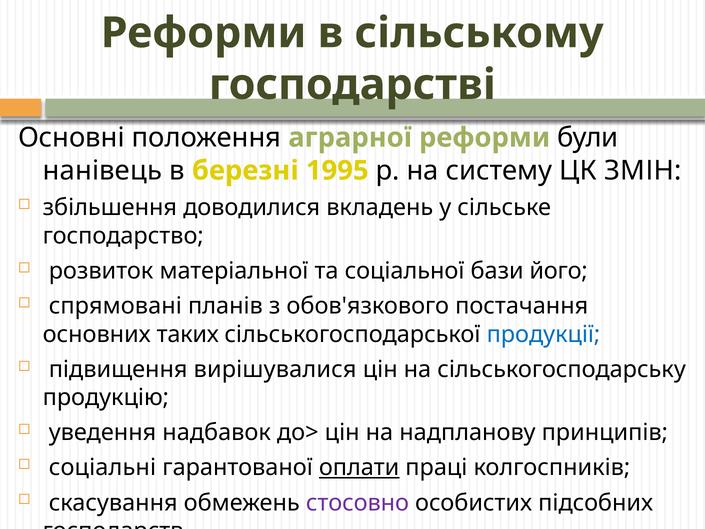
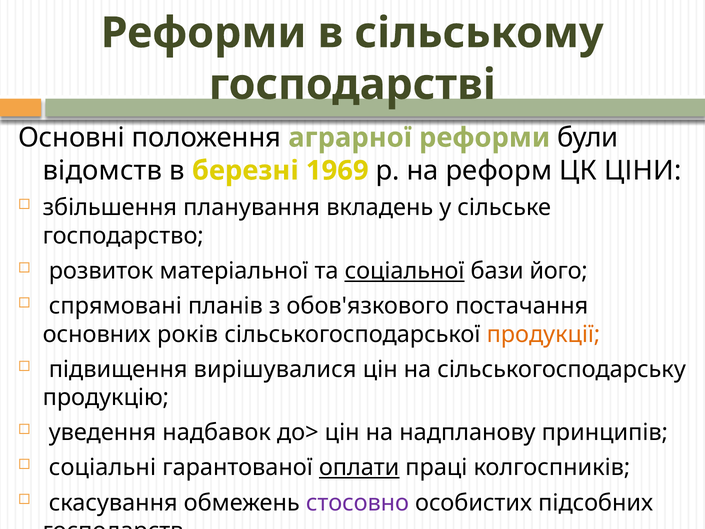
нанівець: нанівець -> відомств (102, 170)
1995: 1995 -> 1969 (337, 170)
систему: систему -> реформ (499, 170)
ЗМІН: ЗМІН -> ЦІНИ (643, 170)
доводилися: доводилися -> планування (252, 208)
соціальної underline: none -> present (405, 271)
таких: таких -> років (188, 334)
продукції colour: blue -> orange (543, 334)
